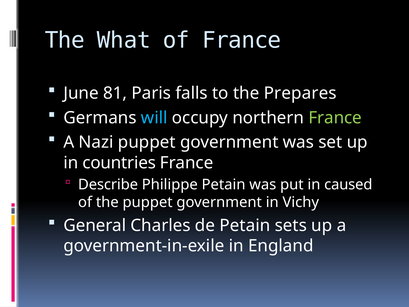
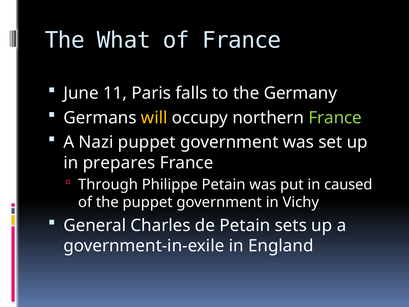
81: 81 -> 11 (115, 93)
Prepares: Prepares -> Germany (300, 93)
will colour: light blue -> yellow (154, 118)
countries: countries -> prepares (119, 163)
Describe: Describe -> Through (108, 184)
